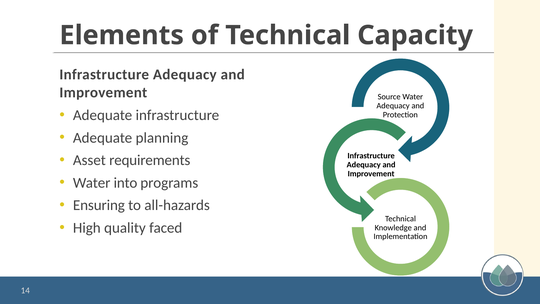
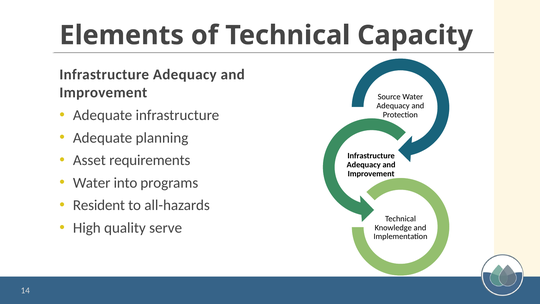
Ensuring: Ensuring -> Resident (99, 205)
faced: faced -> serve (166, 228)
